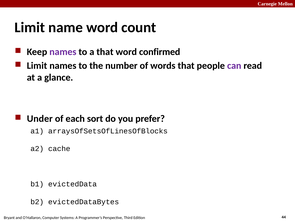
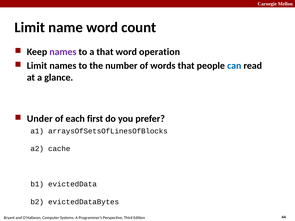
confirmed: confirmed -> operation (160, 52)
can colour: purple -> blue (234, 66)
sort: sort -> first (95, 119)
